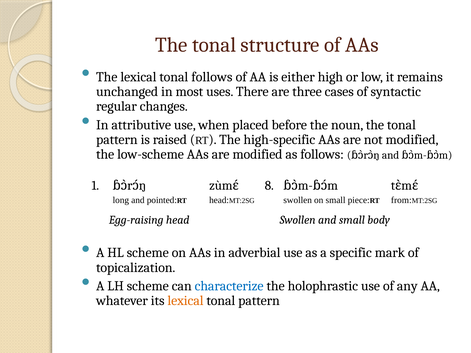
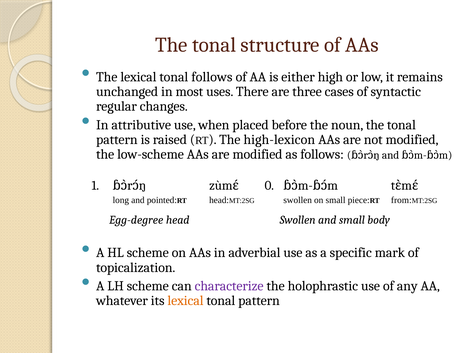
high-specific: high-specific -> high-lexicon (279, 140)
8: 8 -> 0 (269, 186)
Egg-raising: Egg-raising -> Egg-degree (136, 220)
characterize colour: blue -> purple (229, 286)
